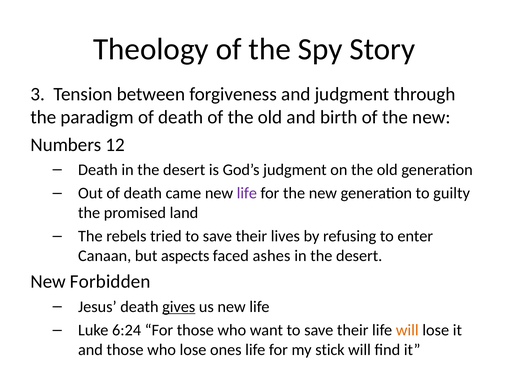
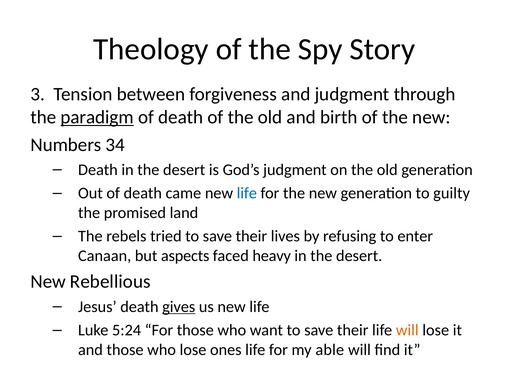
paradigm underline: none -> present (97, 117)
12: 12 -> 34 (115, 145)
life colour: purple -> blue (247, 193)
ashes: ashes -> heavy (272, 256)
Forbidden: Forbidden -> Rebellious (110, 281)
6:24: 6:24 -> 5:24 (127, 330)
stick: stick -> able (330, 349)
